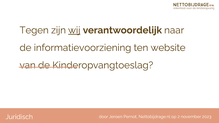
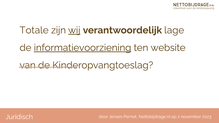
Tegen: Tegen -> Totale (34, 30)
naar: naar -> lage (174, 30)
informatievoorziening underline: none -> present (83, 48)
